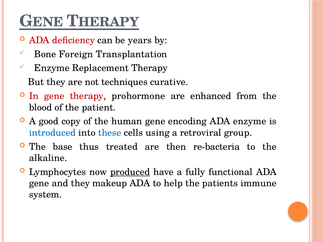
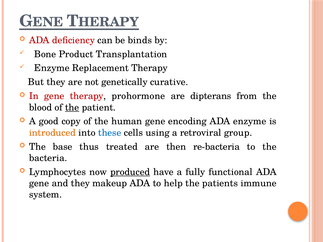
years: years -> binds (140, 40)
Foreign: Foreign -> Product (76, 54)
techniques: techniques -> genetically (124, 82)
enhanced: enhanced -> dipterans (211, 96)
the underline: none -> present (72, 108)
introduced colour: blue -> orange (52, 133)
alkaline: alkaline -> bacteria (48, 158)
